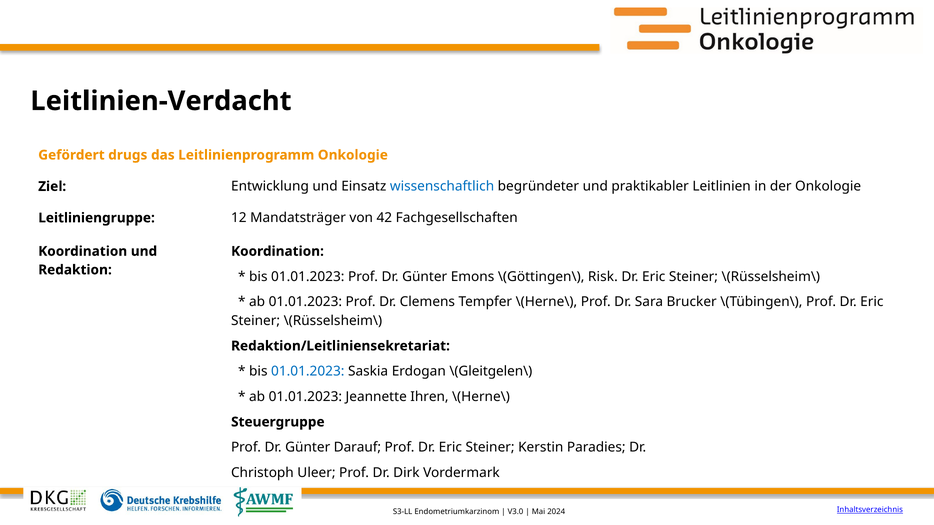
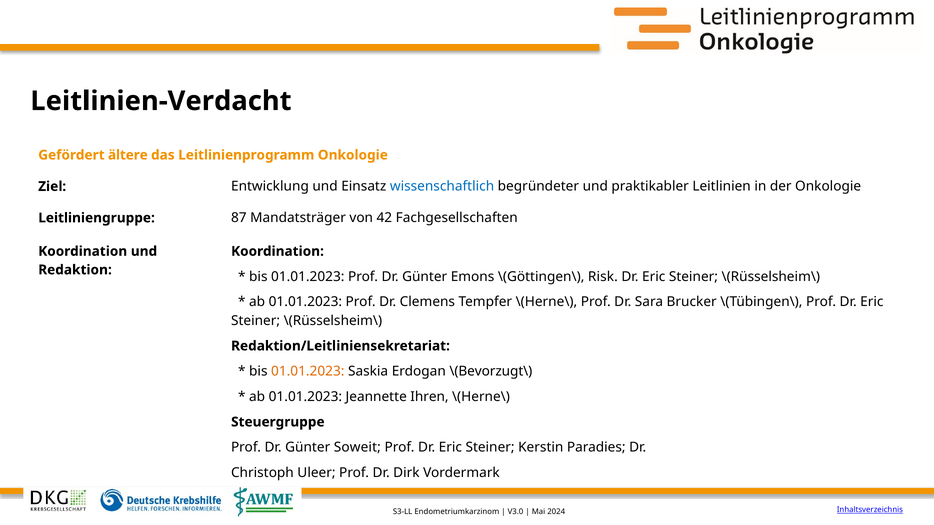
drugs: drugs -> ältere (128, 155)
12: 12 -> 87 (239, 218)
01.01.2023 colour: blue -> orange (308, 372)
\(Gleitgelen\: \(Gleitgelen\ -> \(Bevorzugt\ (491, 372)
Darauf: Darauf -> Soweit (357, 448)
